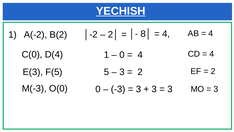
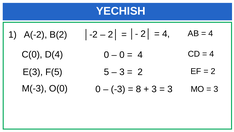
YECHISH underline: present -> none (121, 11)
8│: 8│ -> 2│ (146, 34)
D(4 1: 1 -> 0 (106, 55)
3: 3 -> 8 (138, 89)
